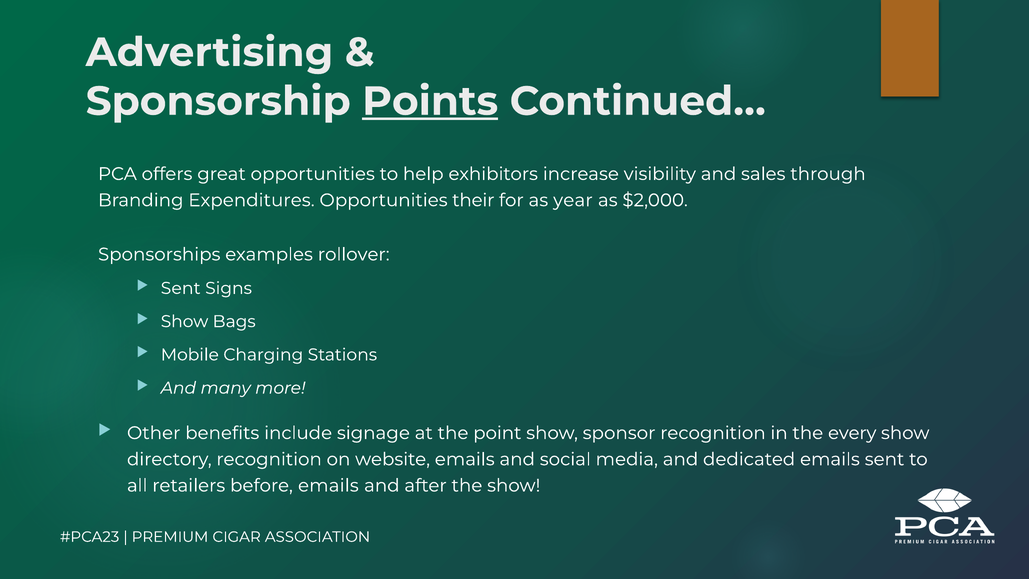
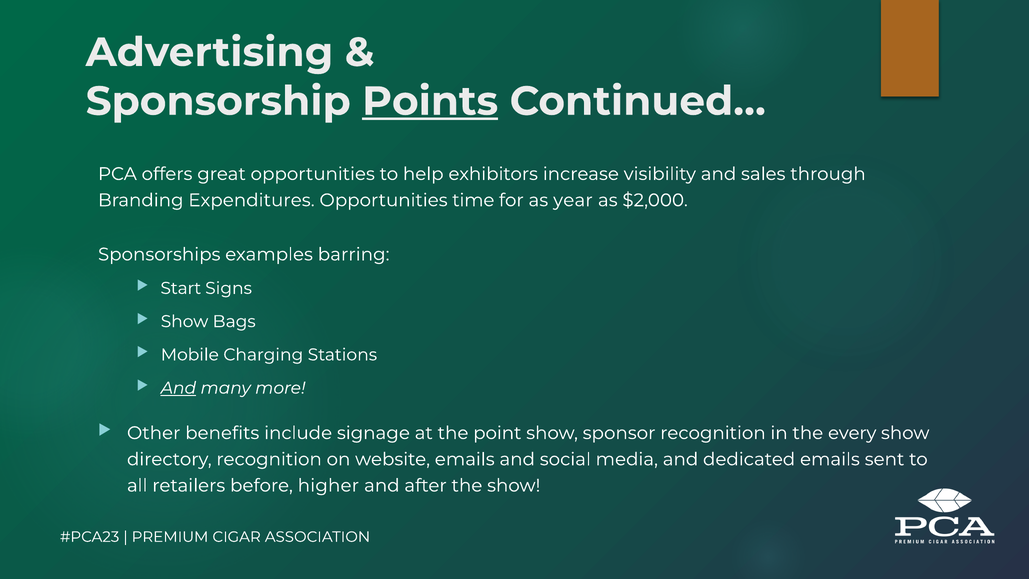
their: their -> time (473, 200)
rollover: rollover -> barring (354, 254)
Sent: Sent -> Start (181, 288)
And underline: none -> present (178, 388)
before emails: emails -> higher (328, 485)
